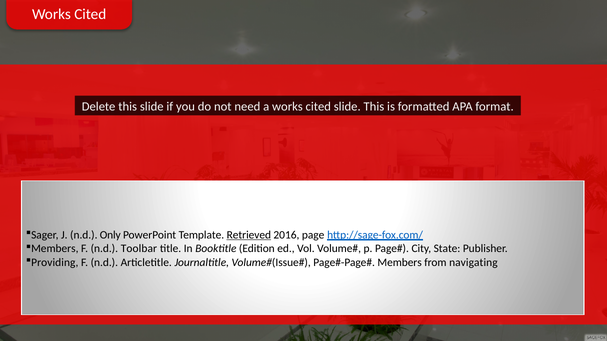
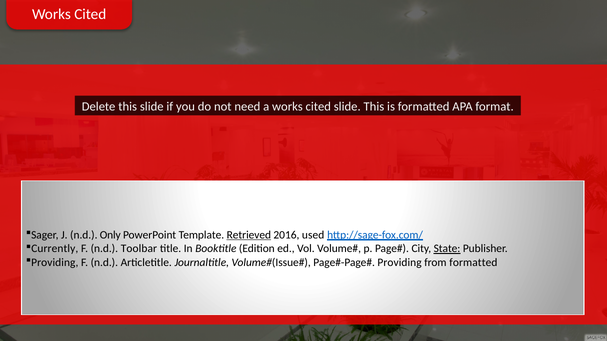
page: page -> used (313, 235)
Members: Members -> Currently (55, 249)
State underline: none -> present (447, 249)
Members: Members -> Providing (400, 263)
from navigating: navigating -> formatted (473, 263)
